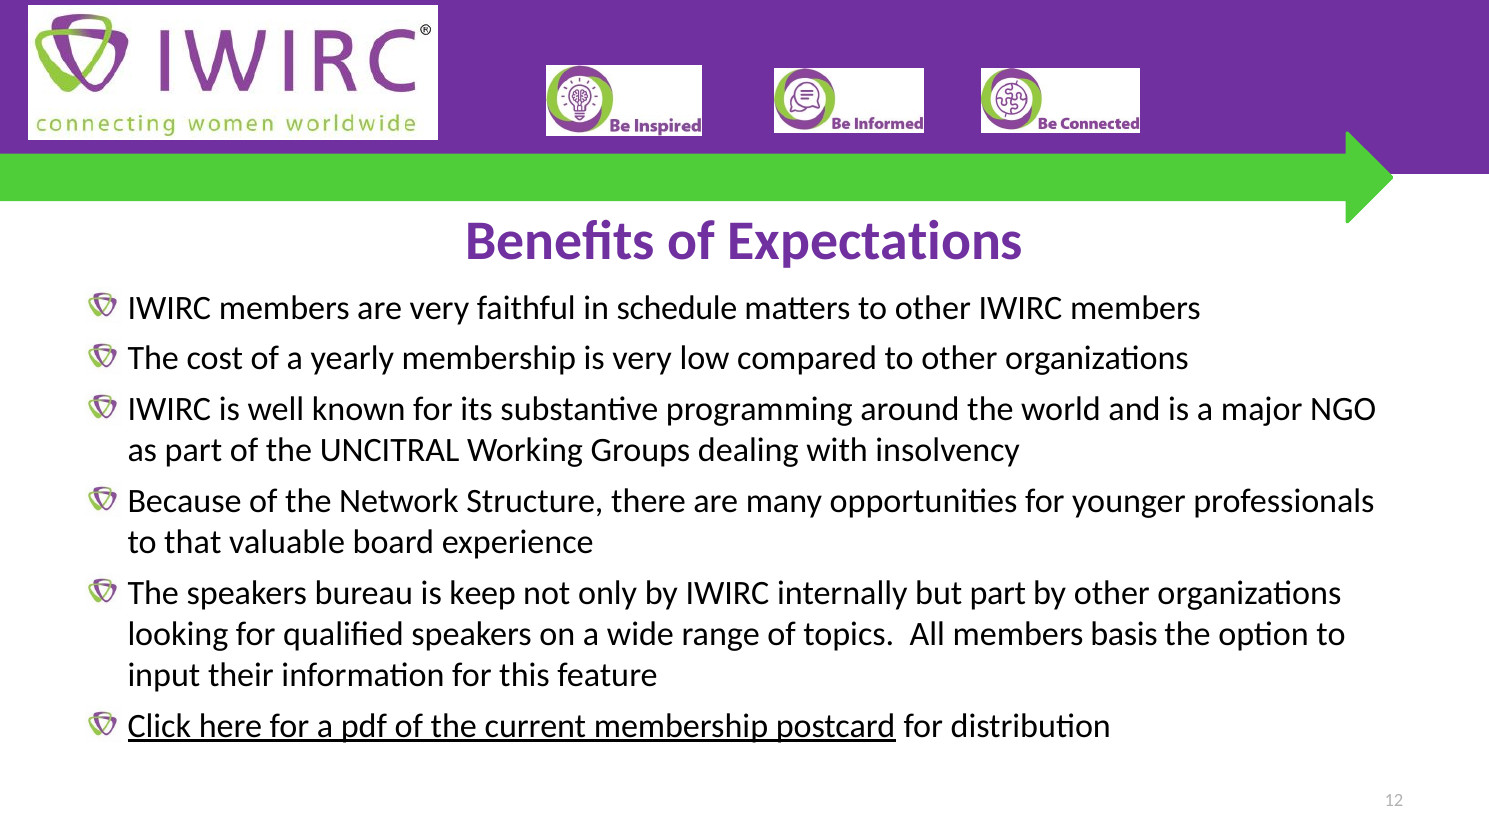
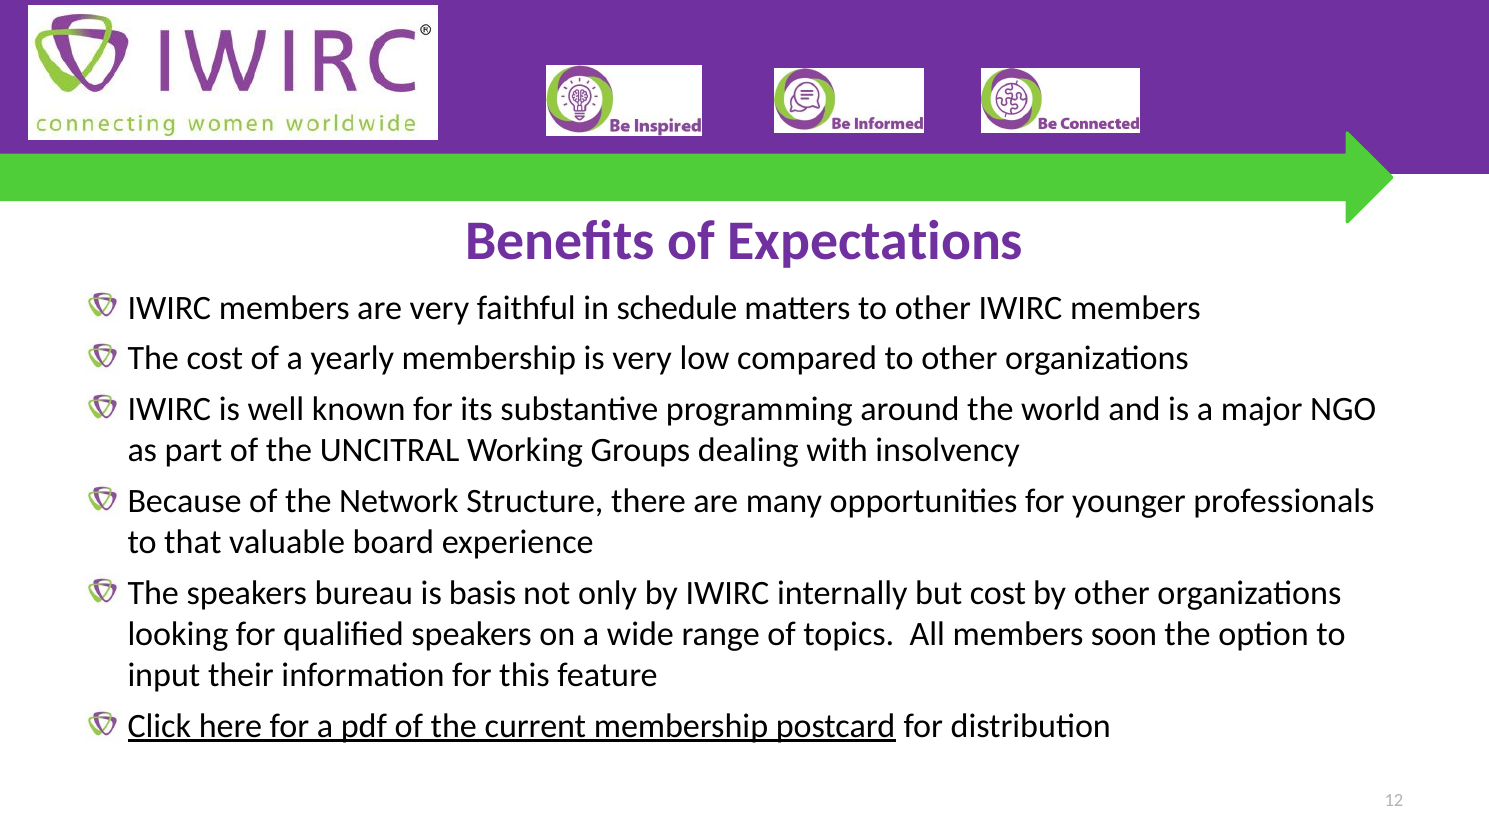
keep: keep -> basis (483, 593)
but part: part -> cost (998, 593)
basis: basis -> soon (1124, 634)
